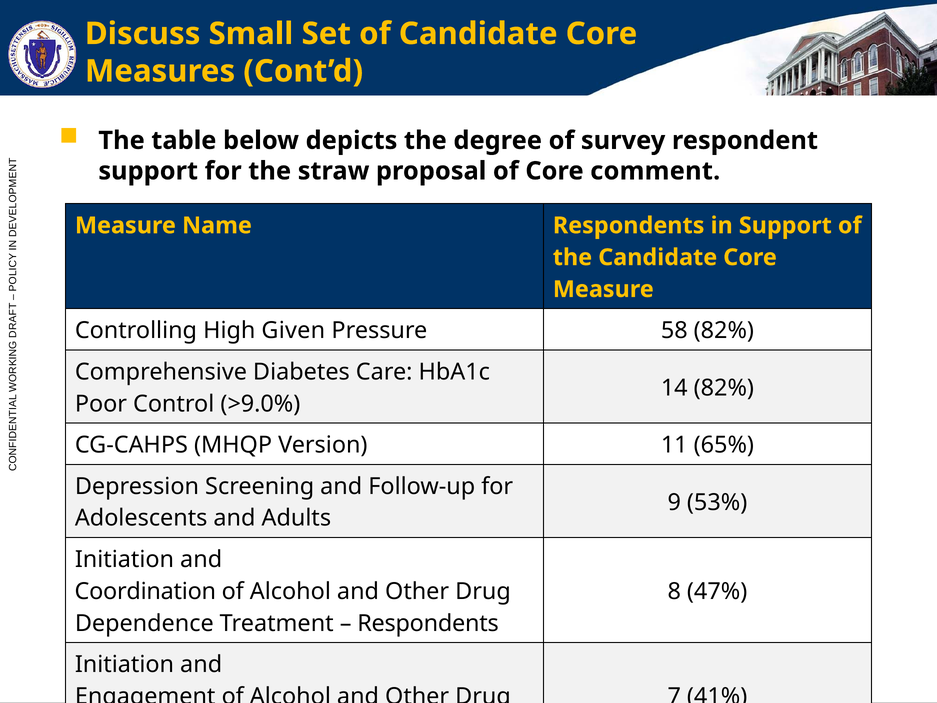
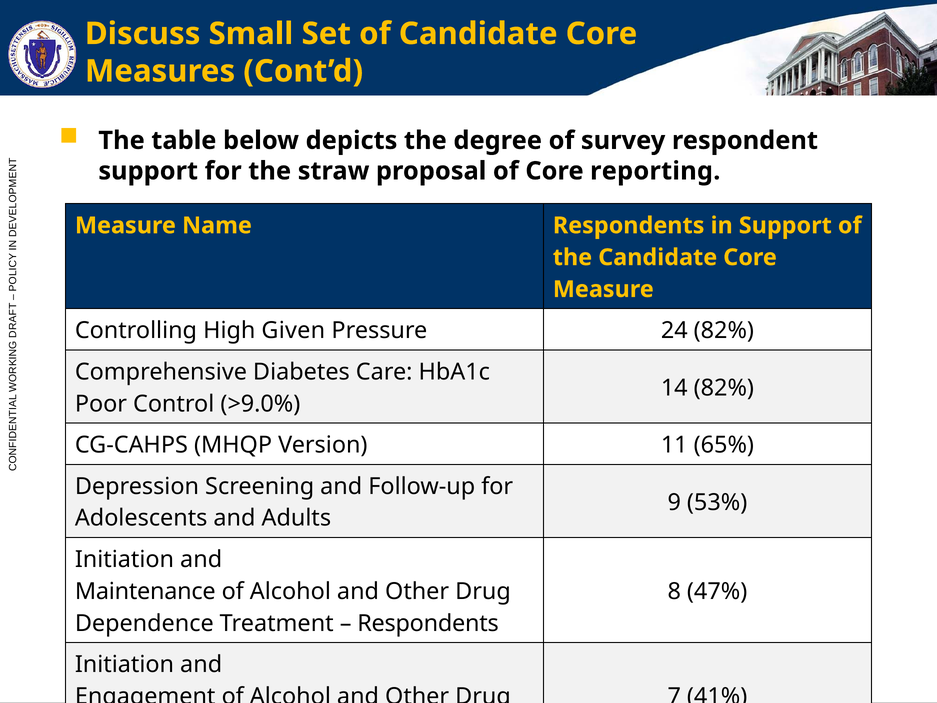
comment: comment -> reporting (655, 171)
58: 58 -> 24 (674, 330)
Coordination: Coordination -> Maintenance (145, 591)
